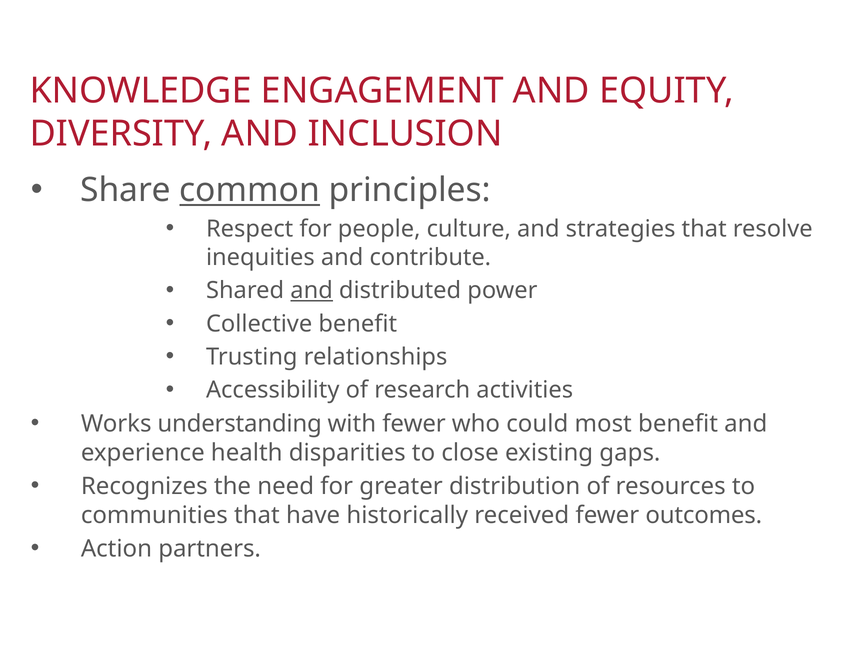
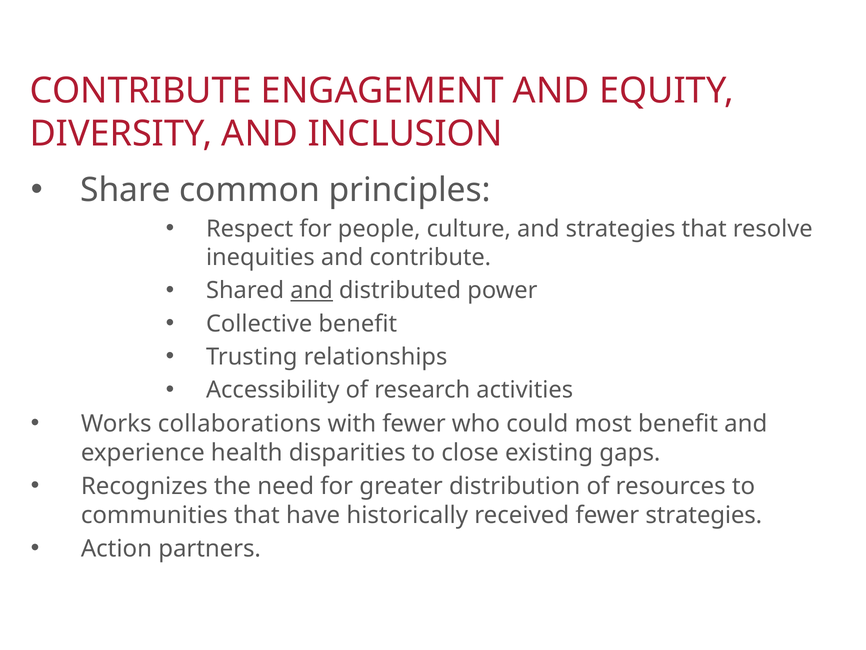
KNOWLEDGE: KNOWLEDGE -> CONTRIBUTE (141, 91)
common underline: present -> none (250, 190)
understanding: understanding -> collaborations (239, 423)
fewer outcomes: outcomes -> strategies (704, 515)
